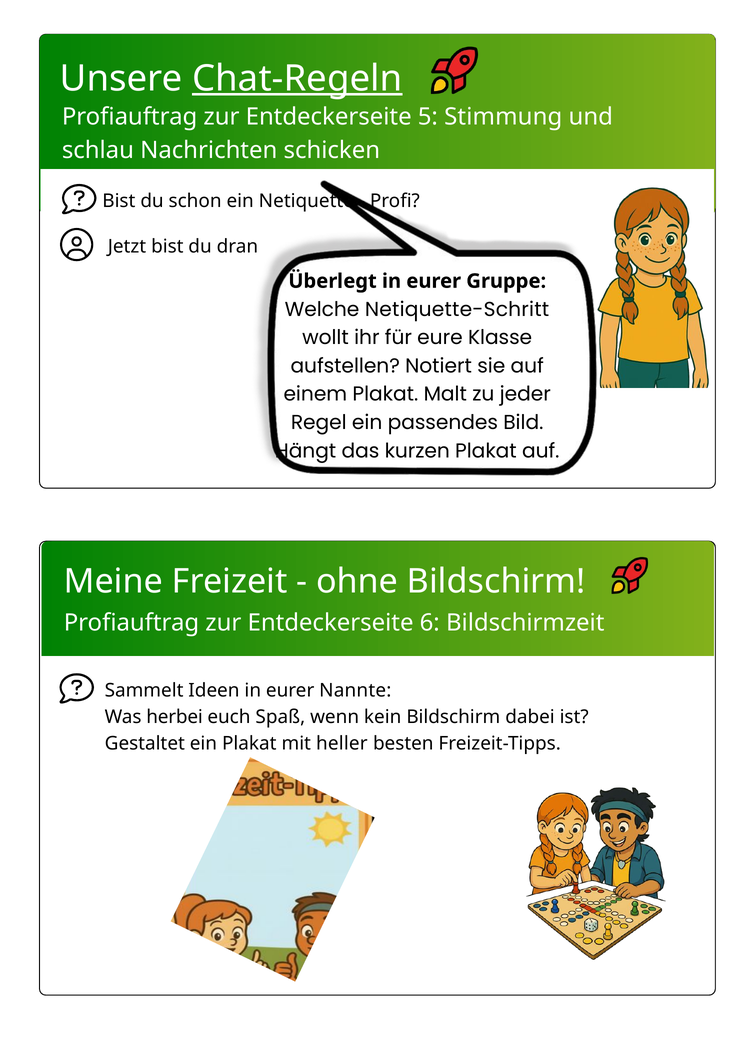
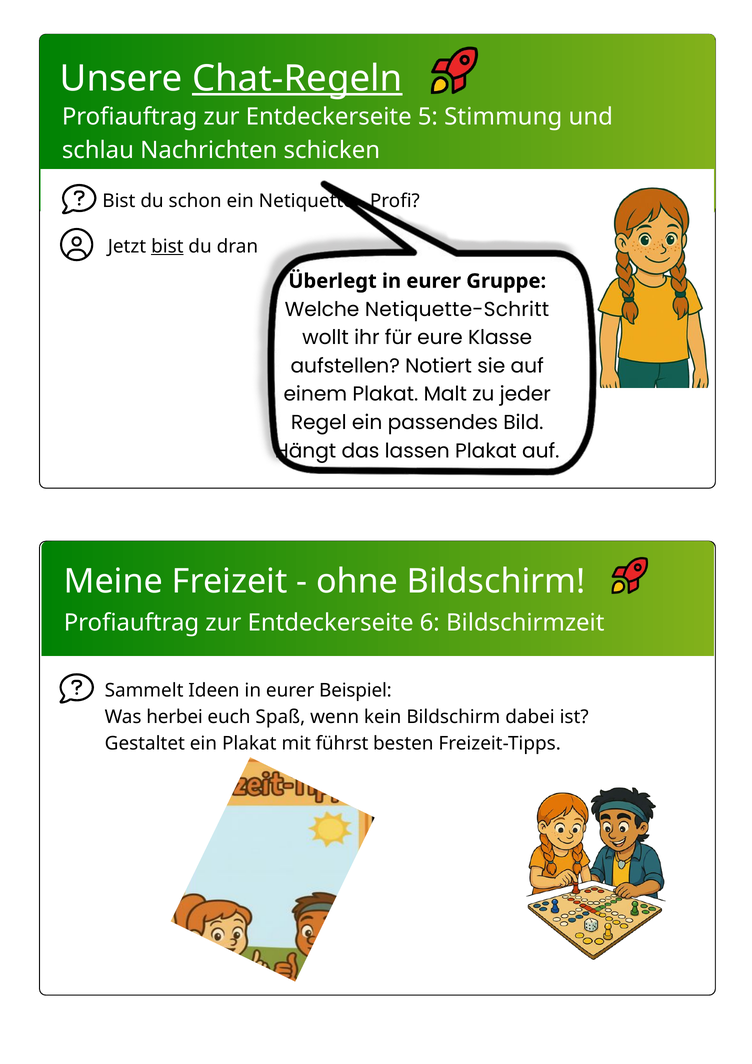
bist underline: none -> present (167, 247)
kurzen: kurzen -> lassen (417, 451)
Nannte: Nannte -> Beispiel (355, 690)
heller: heller -> führst (342, 743)
